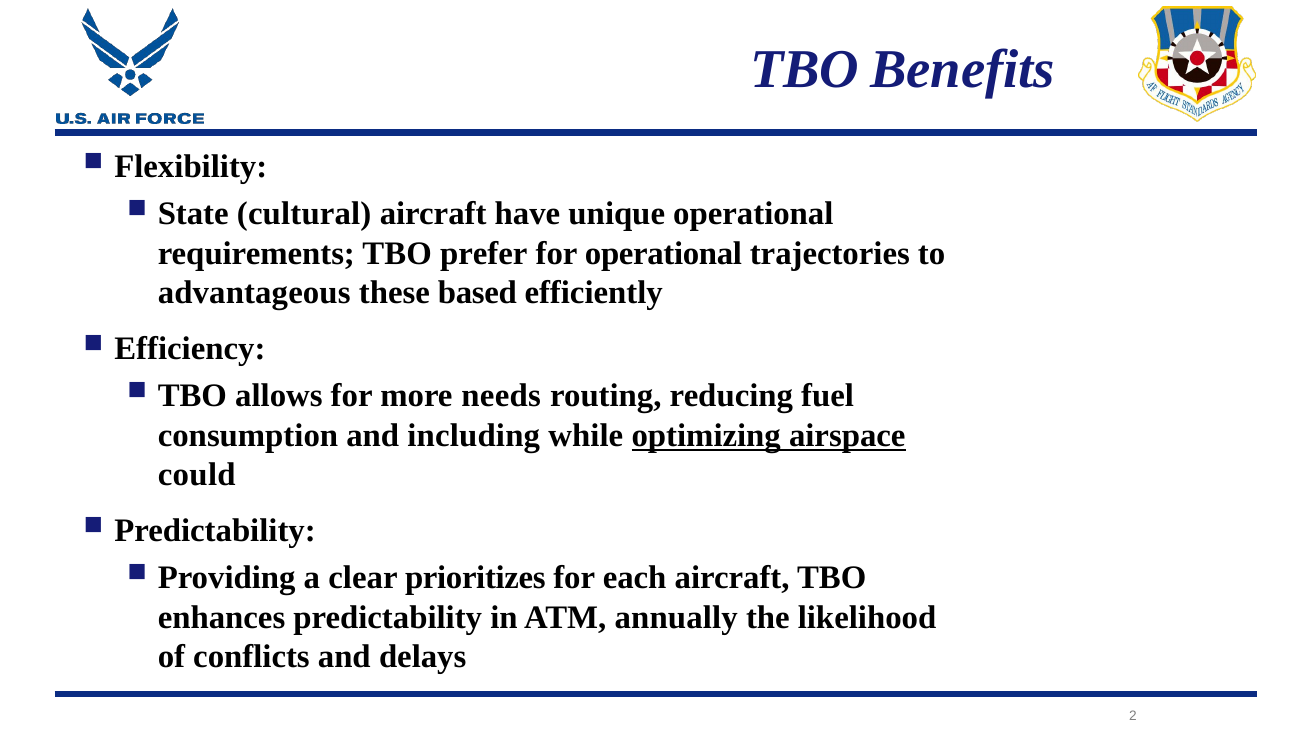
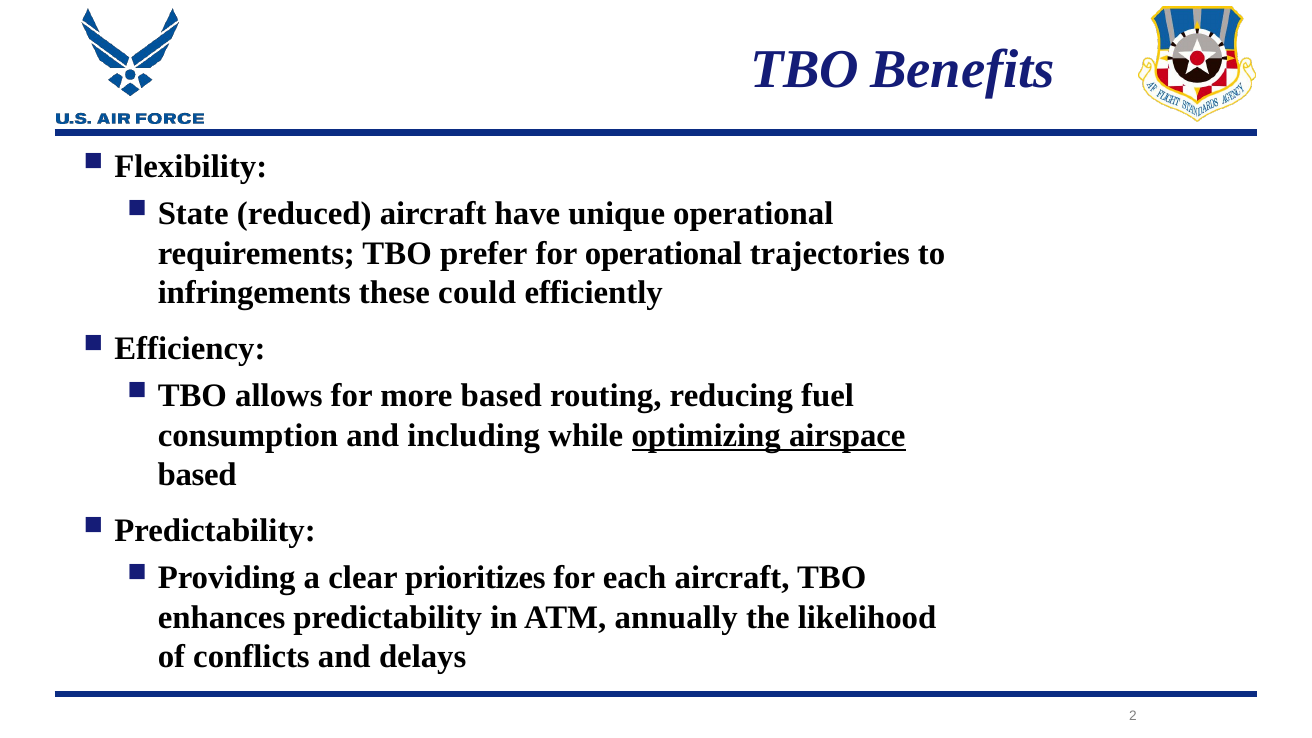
cultural: cultural -> reduced (304, 214)
advantageous: advantageous -> infringements (254, 293)
based: based -> could (477, 293)
more needs: needs -> based (501, 396)
could: could -> based (197, 475)
